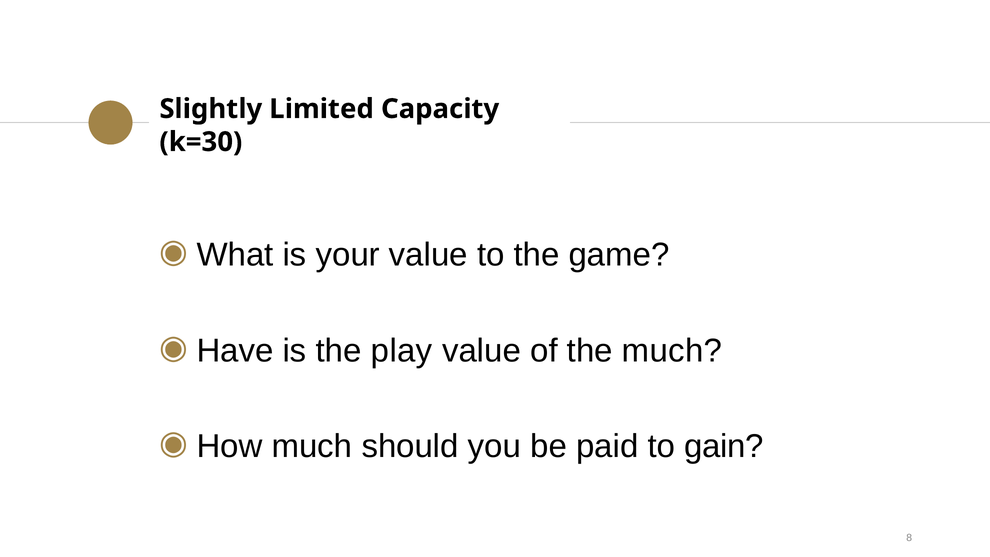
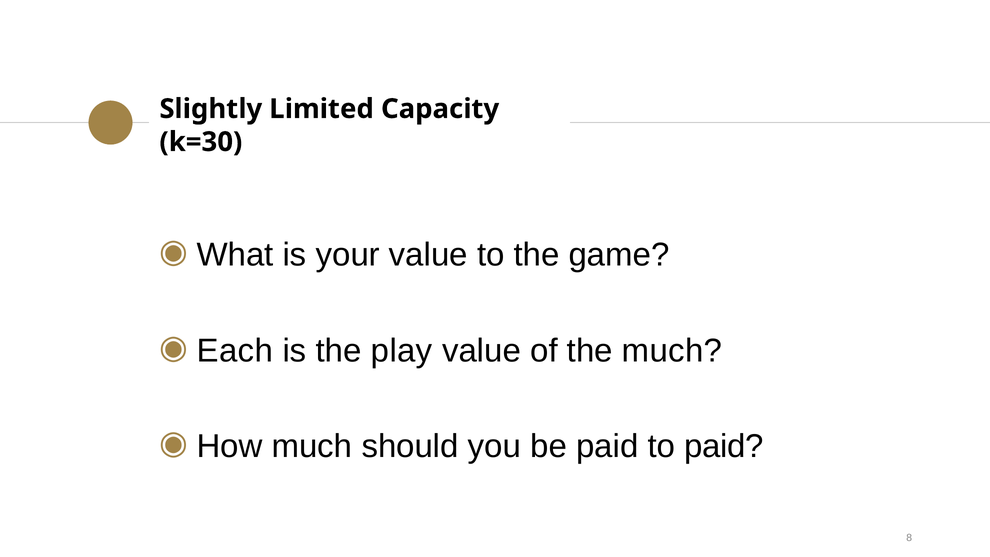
Have: Have -> Each (235, 351)
to gain: gain -> paid (724, 446)
